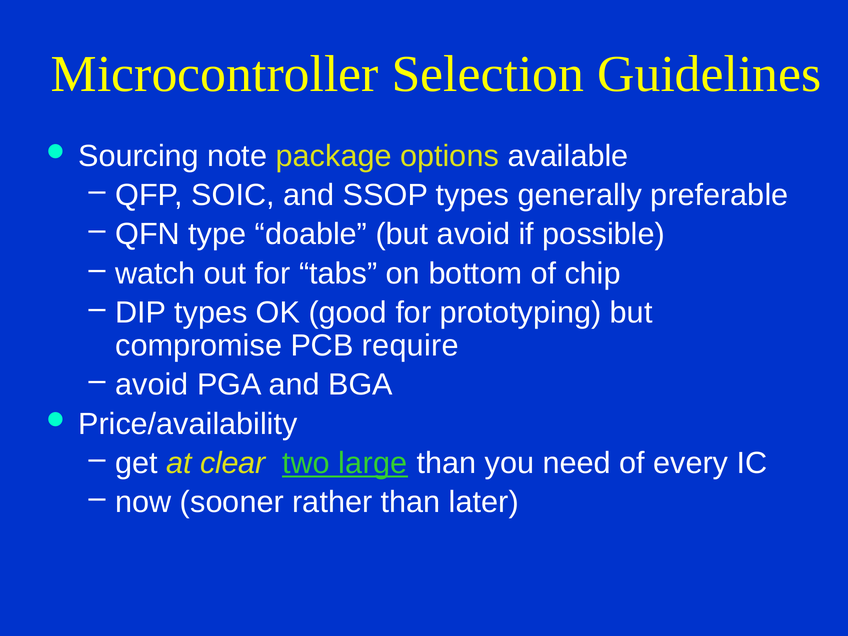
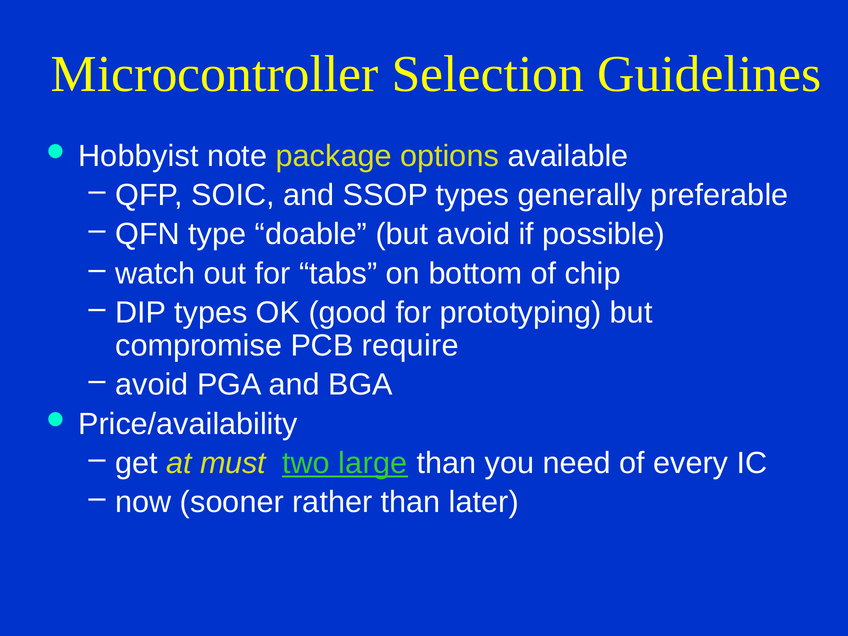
Sourcing: Sourcing -> Hobbyist (138, 156)
clear: clear -> must (233, 463)
